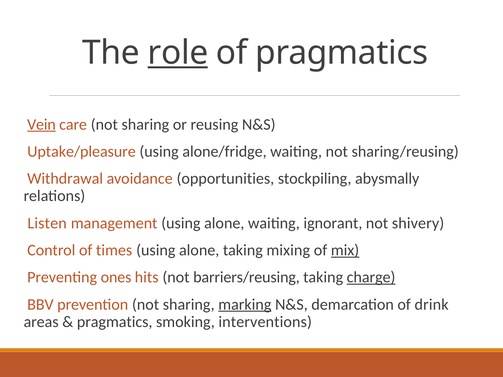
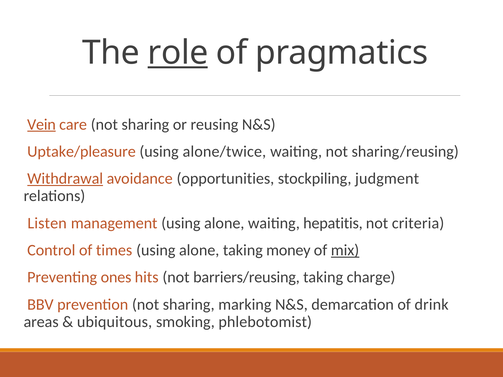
alone/fridge: alone/fridge -> alone/twice (224, 152)
Withdrawal underline: none -> present (65, 179)
abysmally: abysmally -> judgment (387, 179)
ignorant: ignorant -> hepatitis (333, 223)
shivery: shivery -> criteria (418, 223)
mixing: mixing -> money (288, 250)
charge underline: present -> none (371, 277)
marking underline: present -> none (245, 305)
pragmatics: pragmatics -> ubiquitous (115, 322)
interventions: interventions -> phlebotomist (265, 322)
